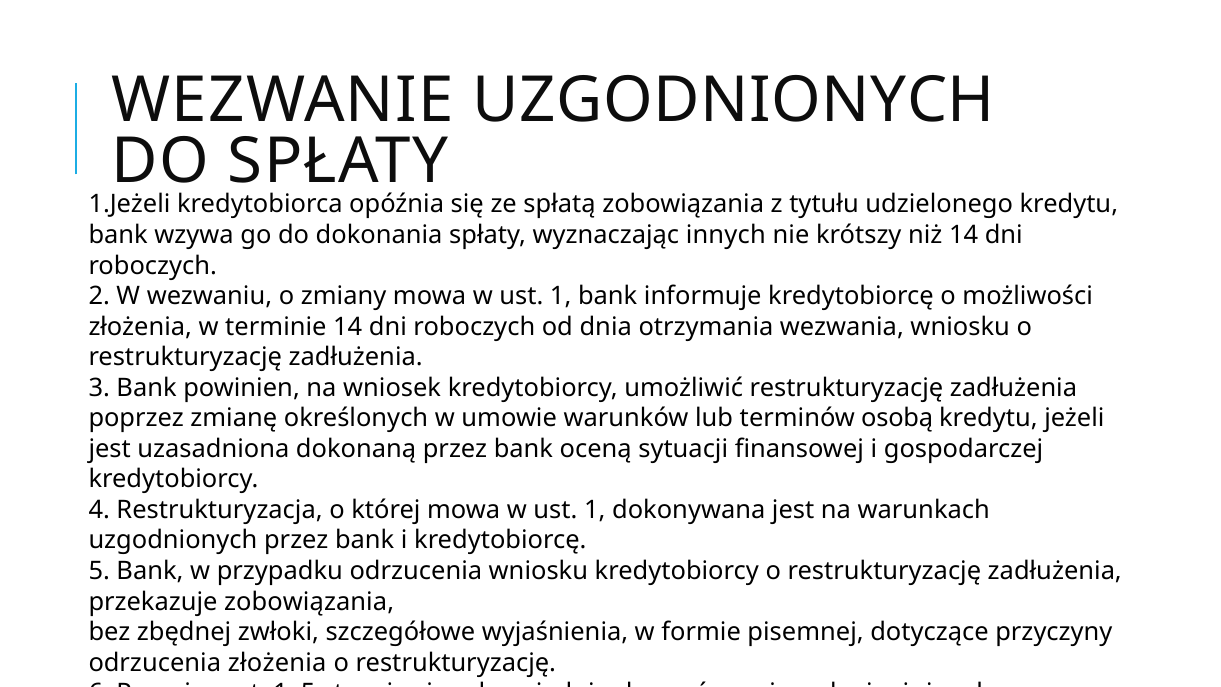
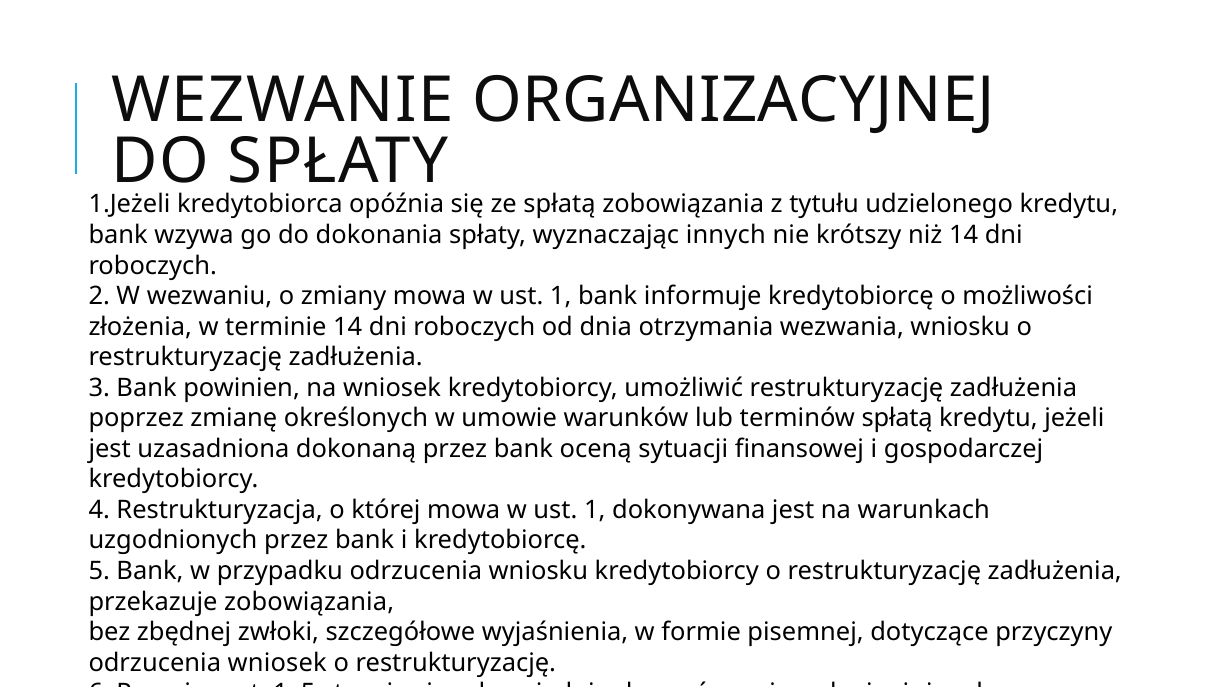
WEZWANIE UZGODNIONYCH: UZGODNIONYCH -> ORGANIZACYJNEJ (734, 100)
terminów osobą: osobą -> spłatą (897, 418)
odrzucenia złożenia: złożenia -> wniosek (277, 663)
